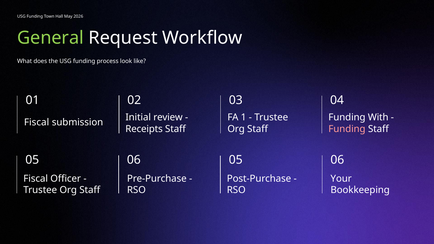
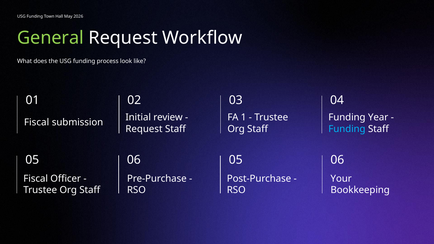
With: With -> Year (378, 118)
Receipts: Receipts -> Request (144, 129)
Funding colour: pink -> light blue (347, 129)
